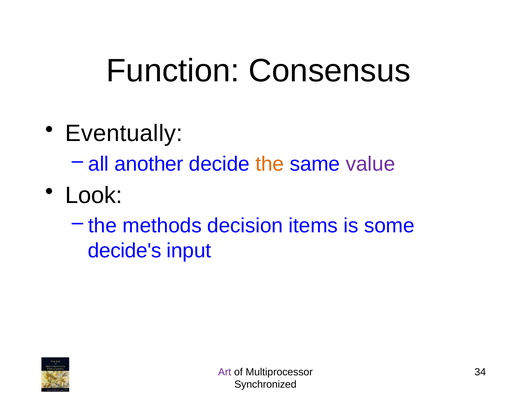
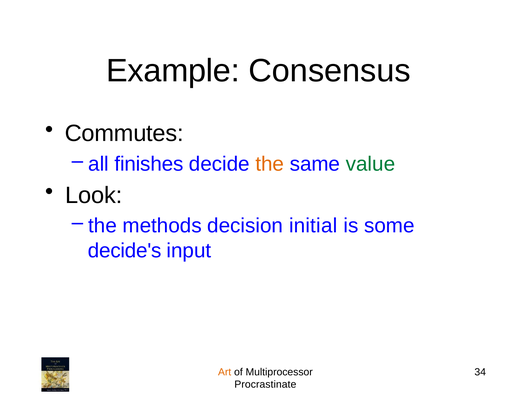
Function: Function -> Example (173, 71)
Eventually: Eventually -> Commutes (124, 134)
another: another -> finishes (149, 164)
value colour: purple -> green (371, 164)
items: items -> initial (313, 226)
Art colour: purple -> orange (225, 372)
Synchronized: Synchronized -> Procrastinate (265, 385)
